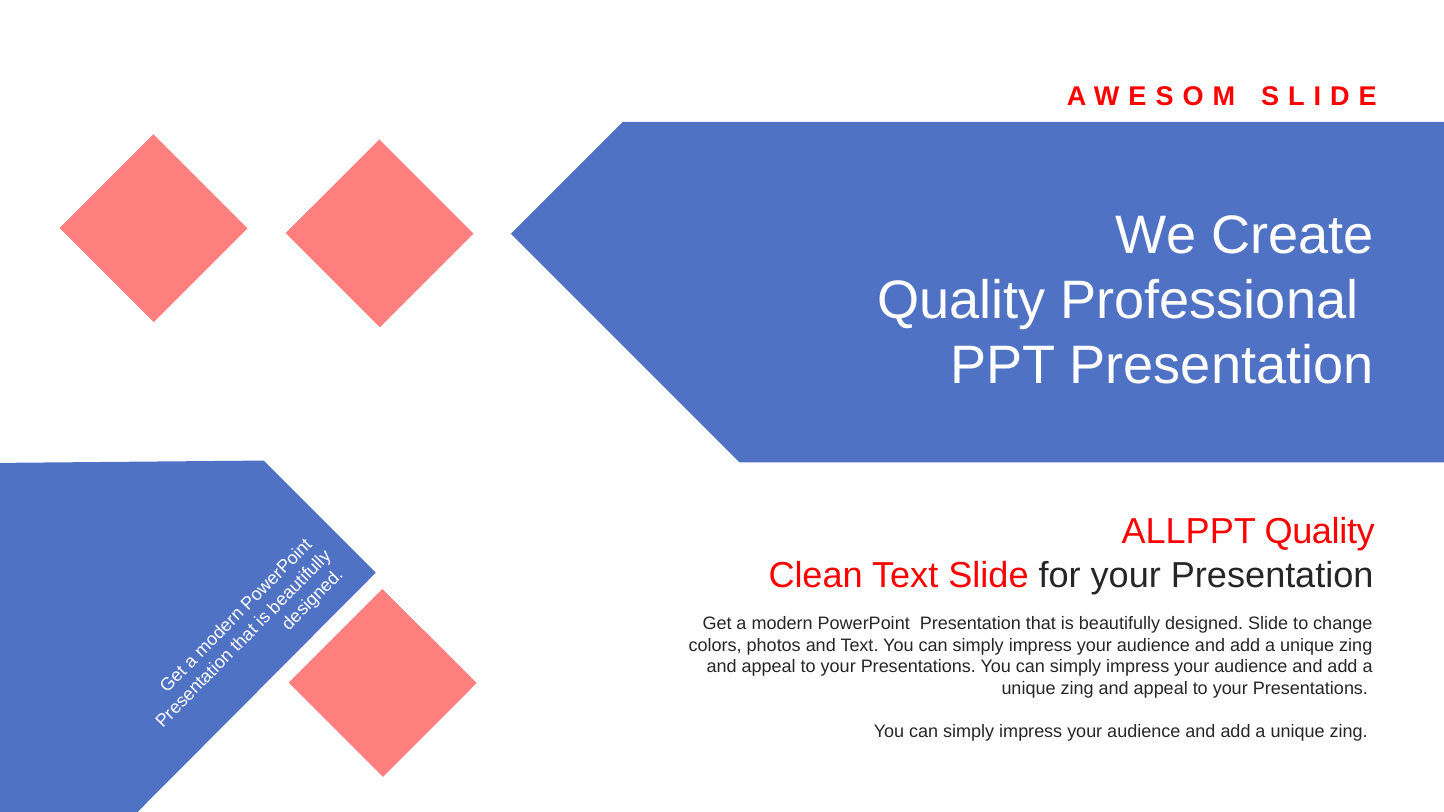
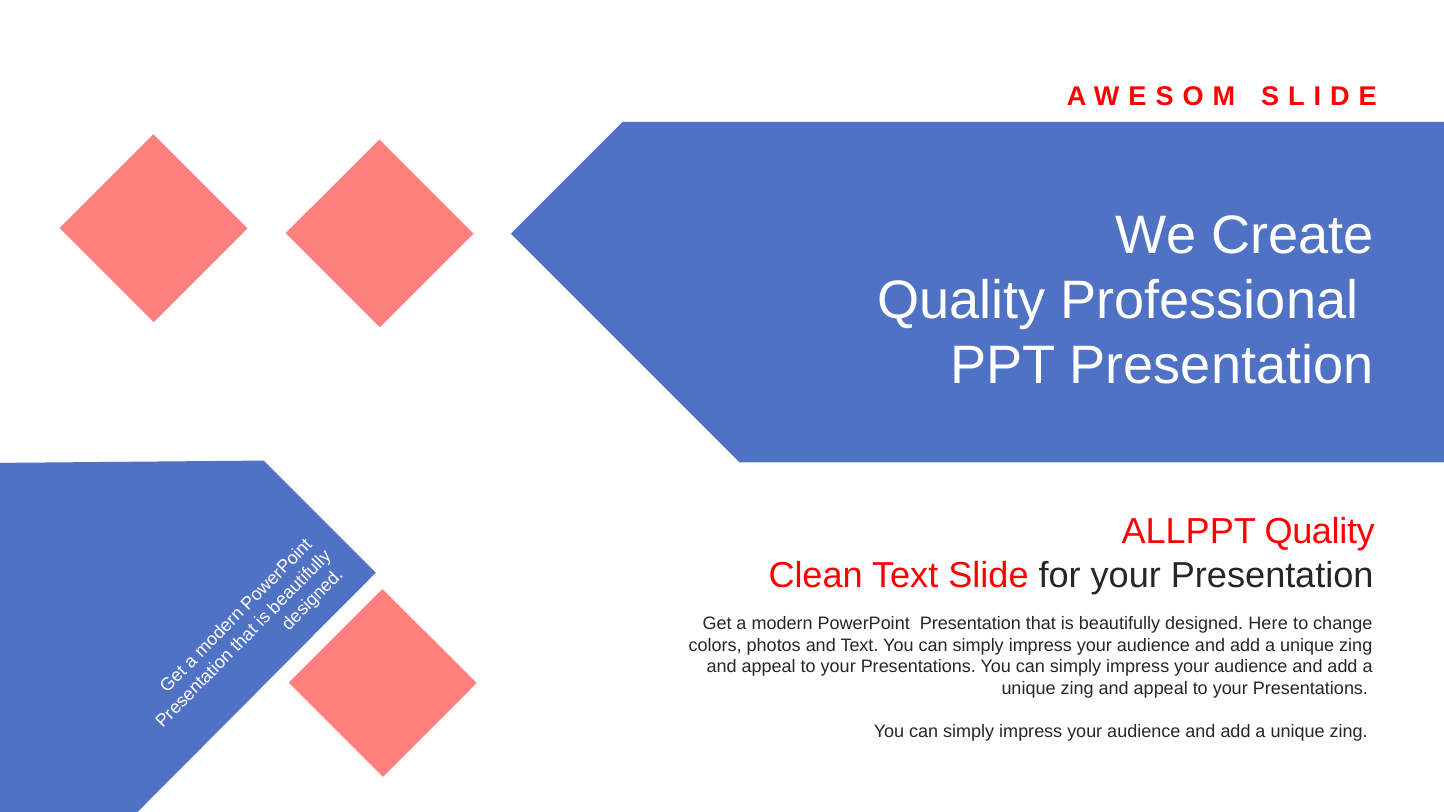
designed Slide: Slide -> Here (1268, 624)
